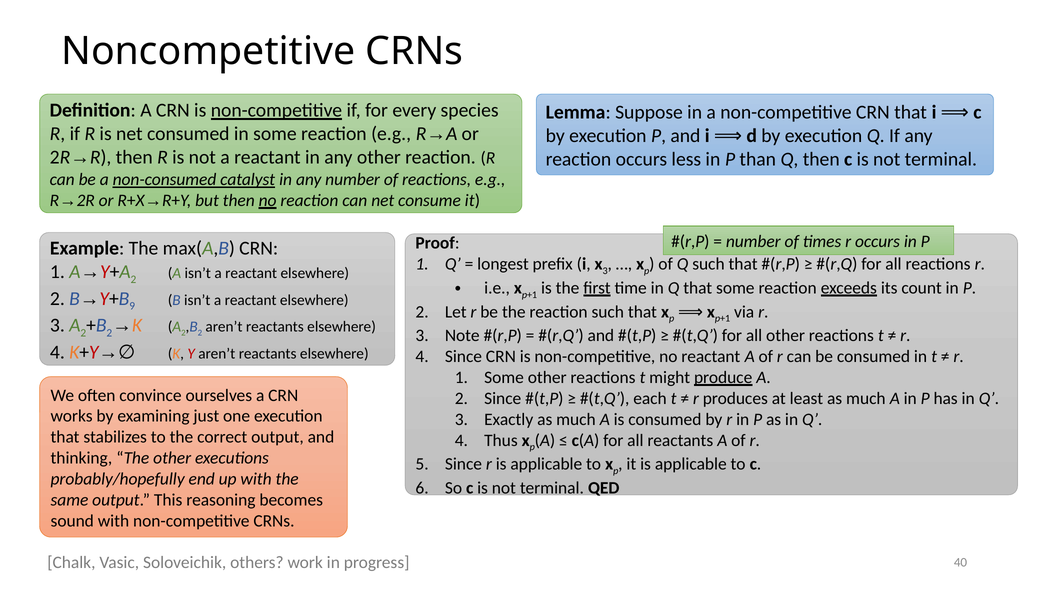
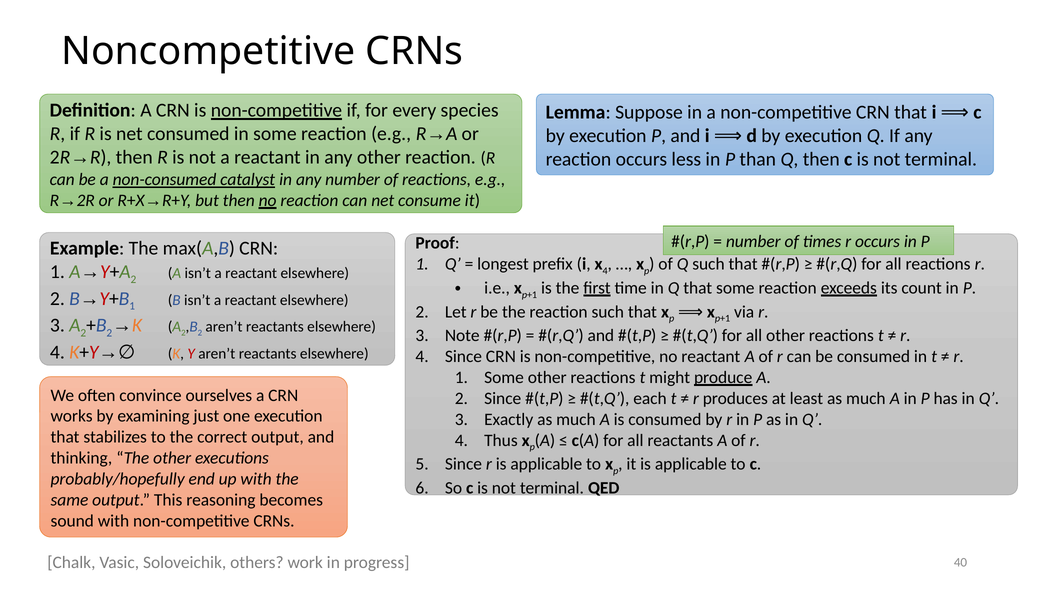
3: 3 -> 4 (605, 271)
9: 9 -> 1 (132, 306)
